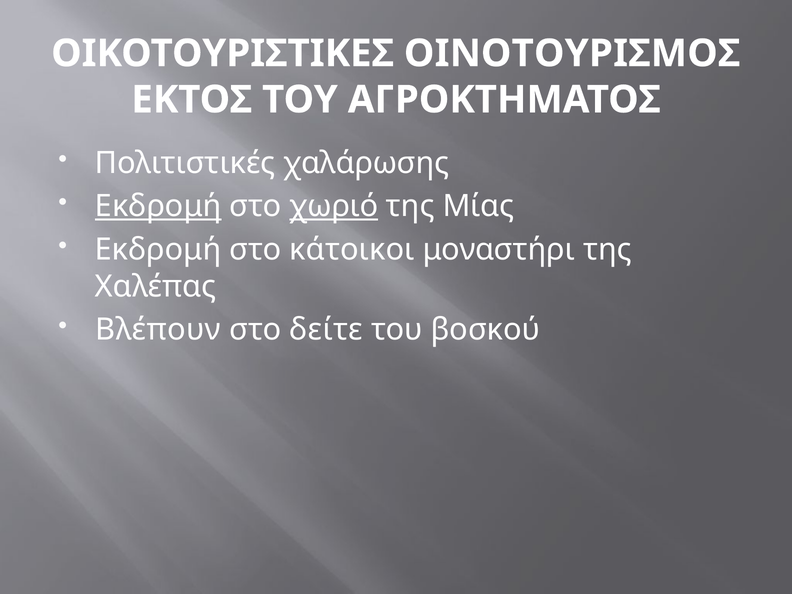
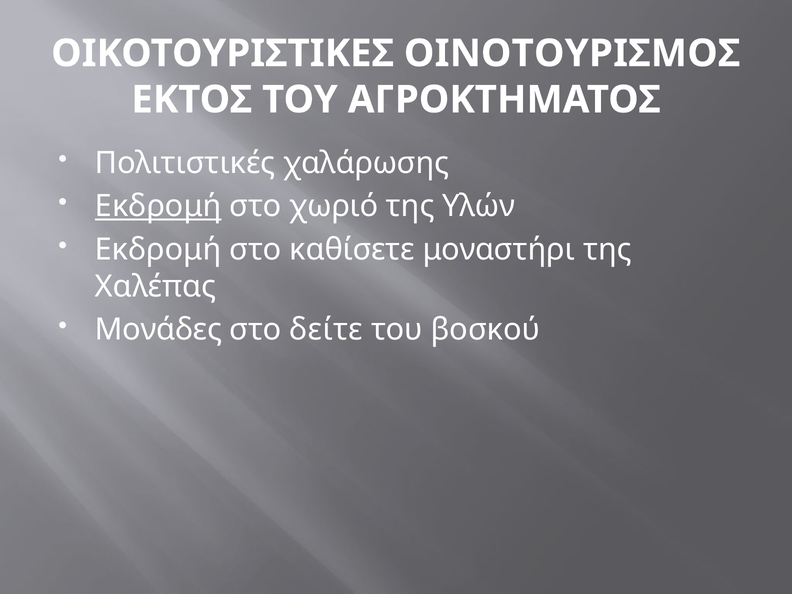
χωριό underline: present -> none (334, 206)
Μίας: Μίας -> Υλών (479, 206)
κάτοικοι: κάτοικοι -> καθίσετε (352, 249)
Βλέπουν: Βλέπουν -> Μονάδες (158, 330)
